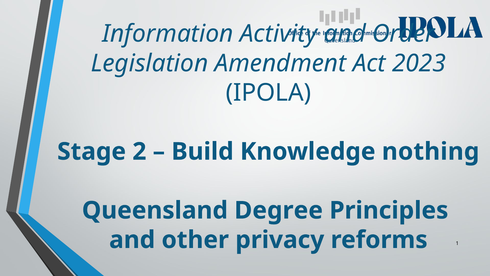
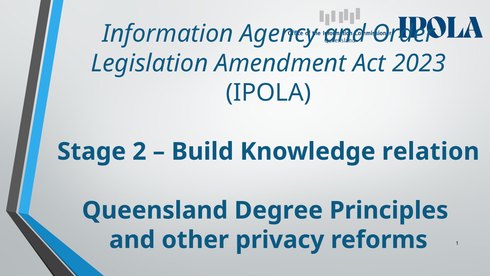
Activity: Activity -> Agency (279, 34)
nothing: nothing -> relation (431, 151)
